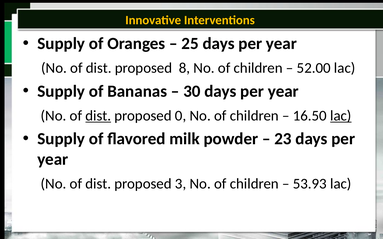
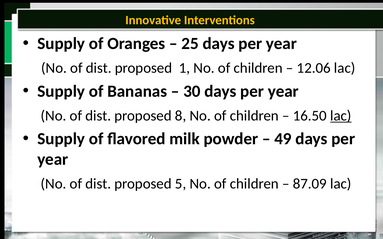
8: 8 -> 1 (184, 68)
52.00: 52.00 -> 12.06 (314, 68)
dist underline: present -> none (98, 116)
0: 0 -> 8 (181, 116)
23: 23 -> 49 (283, 139)
3: 3 -> 5 (181, 184)
53.93: 53.93 -> 87.09 (310, 184)
